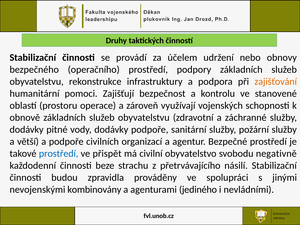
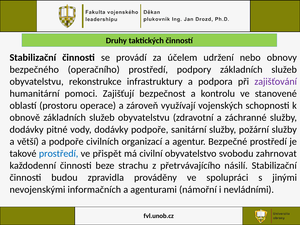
zajišťování colour: orange -> purple (276, 82)
negativně: negativně -> zahrnovat (276, 154)
kombinovány: kombinovány -> informačních (94, 190)
jediného: jediného -> námořní (198, 190)
